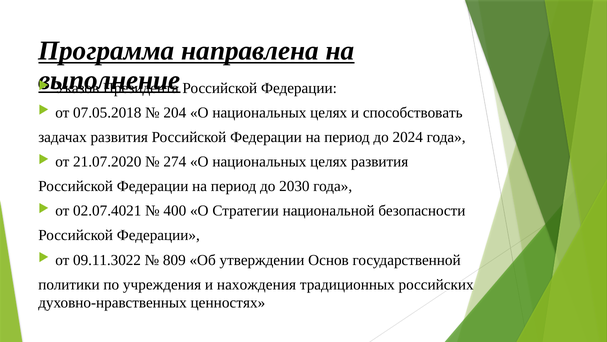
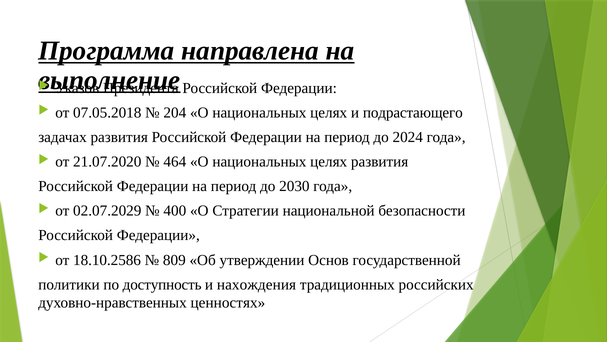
способствовать: способствовать -> подрастающего (413, 112)
274: 274 -> 464 (175, 161)
02.07.4021: 02.07.4021 -> 02.07.2029 (107, 211)
09.11.3022: 09.11.3022 -> 18.10.2586 (107, 260)
учреждения: учреждения -> доступность (162, 284)
